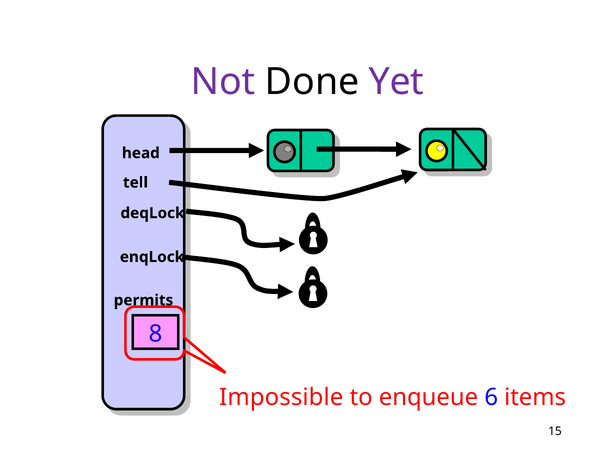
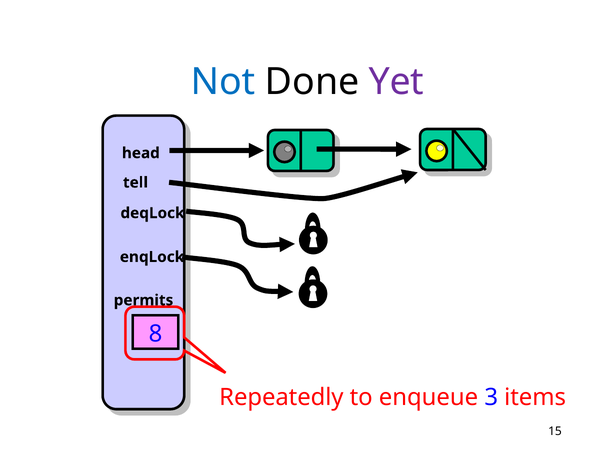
Not colour: purple -> blue (223, 82)
Impossible: Impossible -> Repeatedly (281, 397)
6: 6 -> 3 (491, 397)
